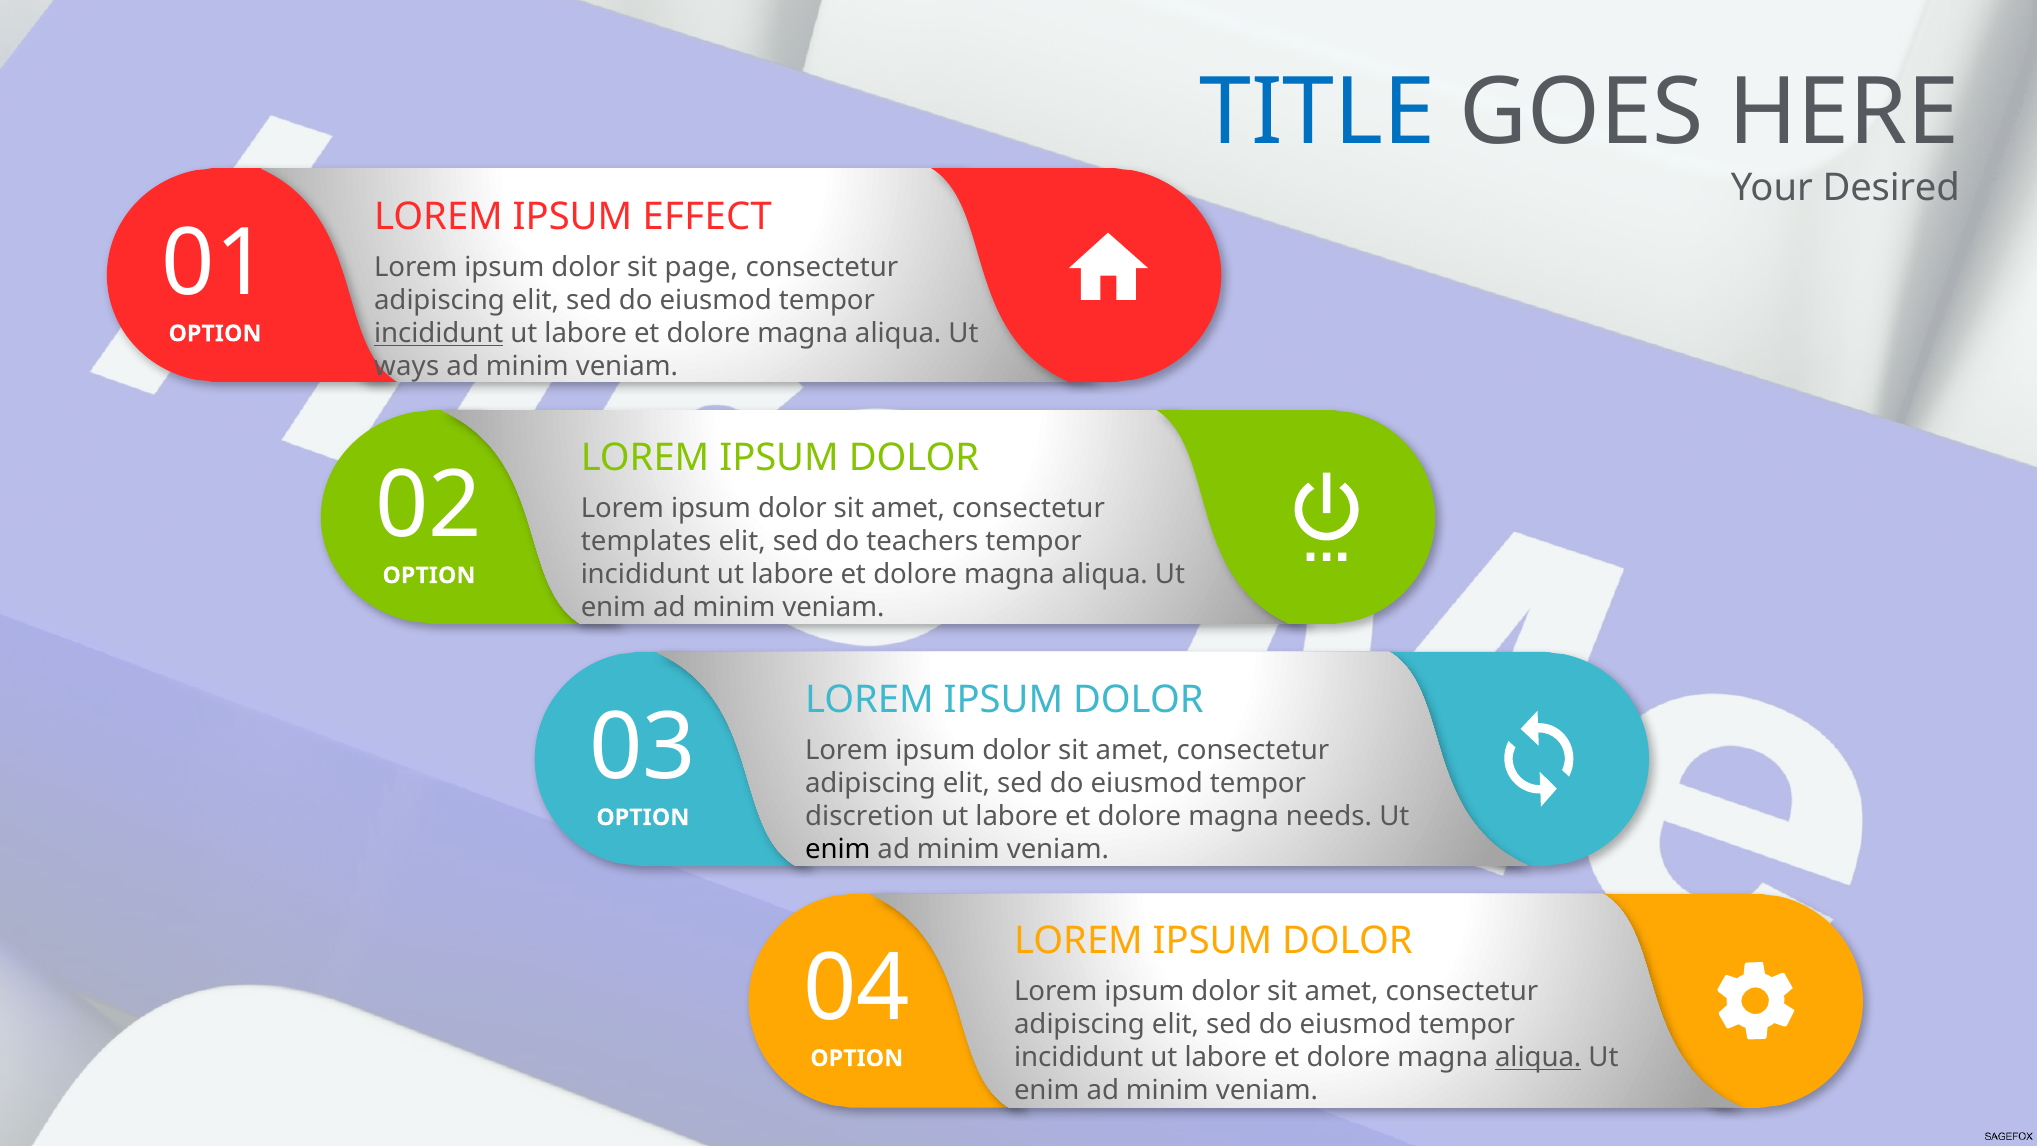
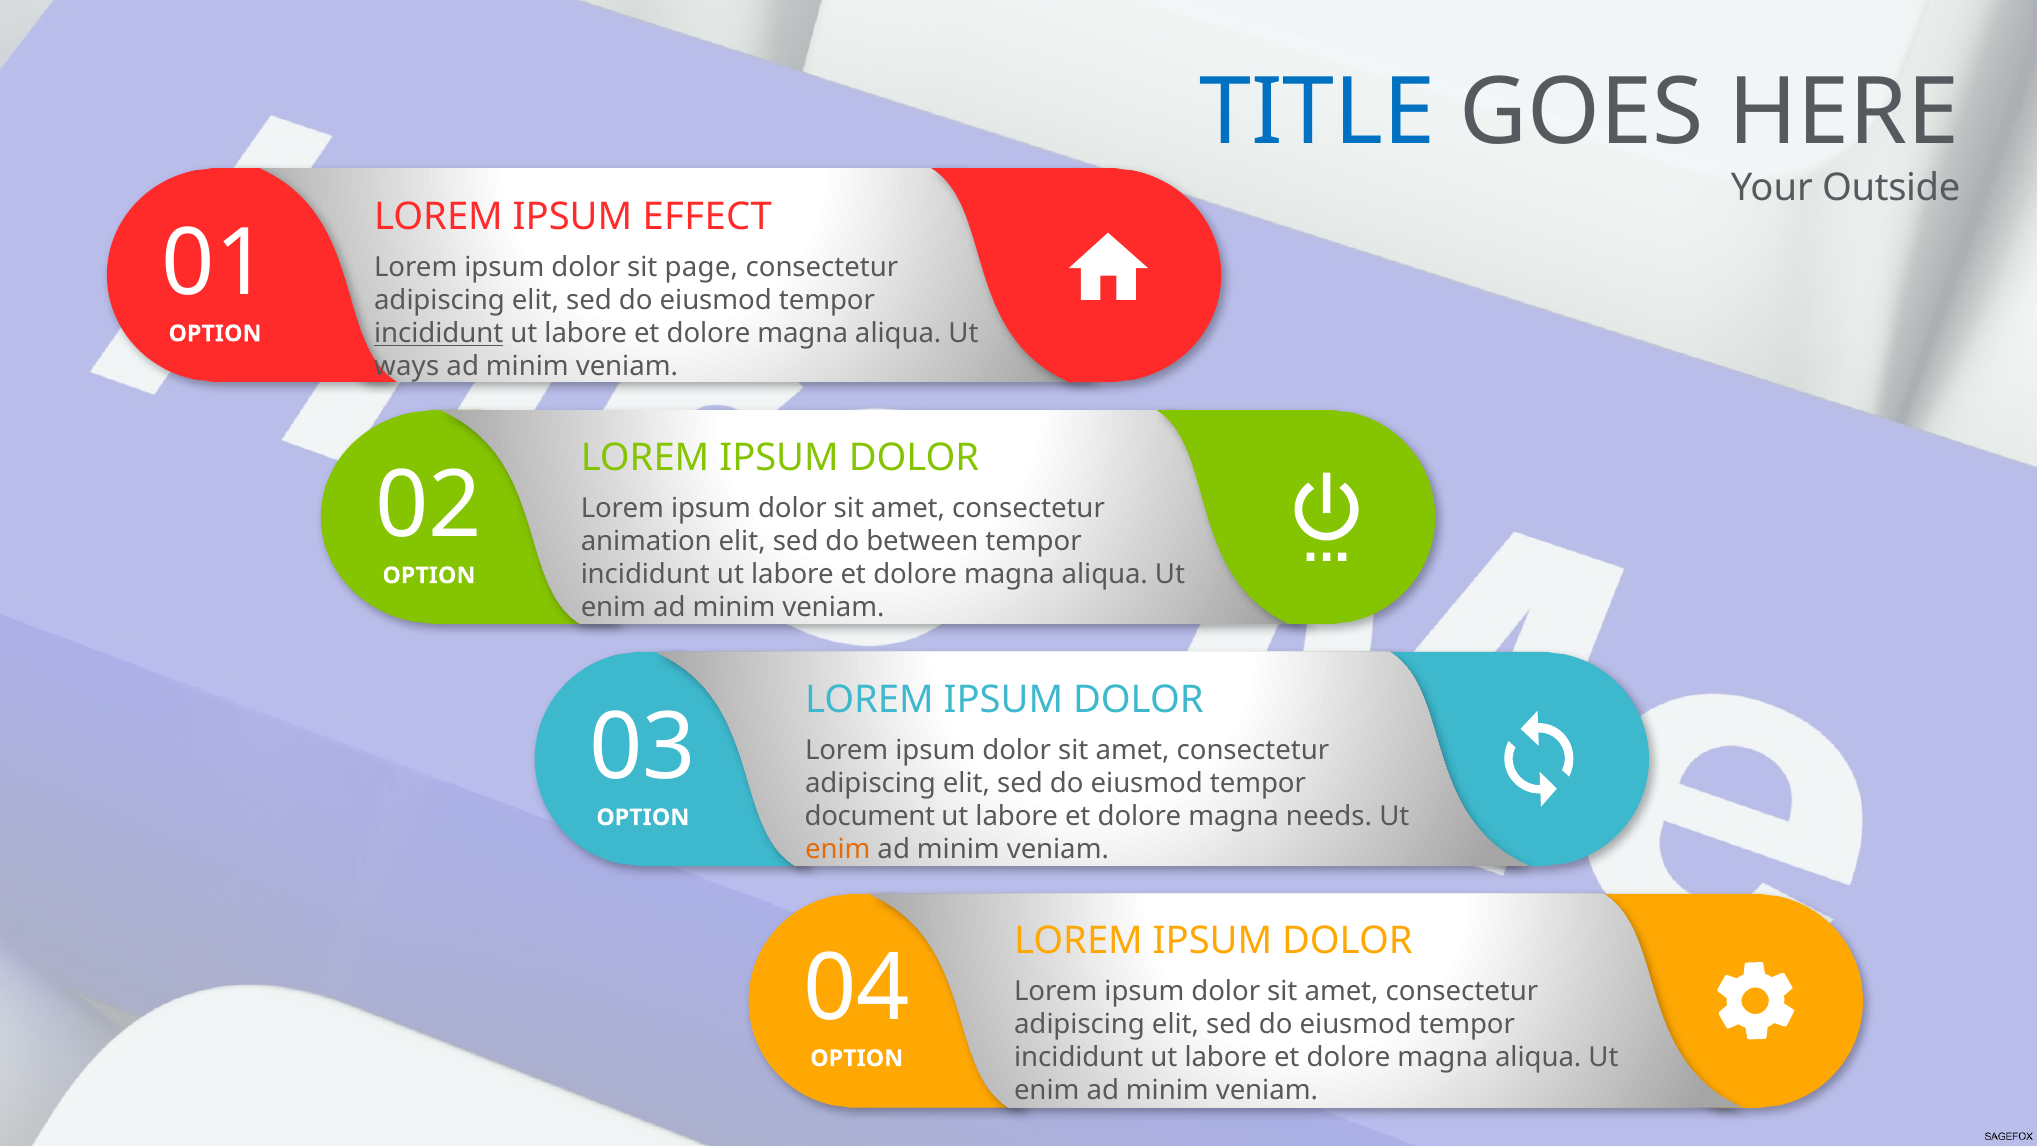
Desired: Desired -> Outside (1891, 188)
templates: templates -> animation (646, 541)
teachers: teachers -> between (922, 541)
discretion: discretion -> document (870, 817)
enim colour: black -> orange (838, 850)
aliqua underline: present -> none (1538, 1057)
